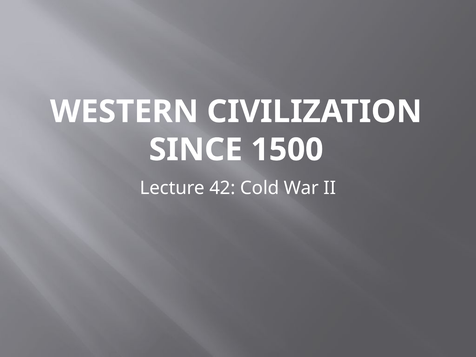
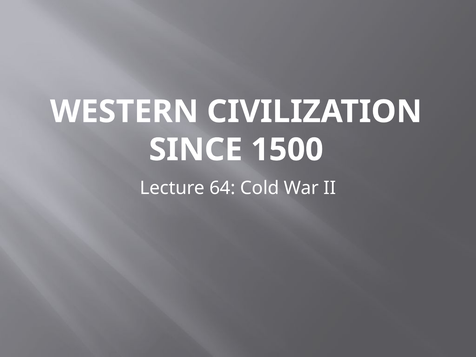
42: 42 -> 64 (222, 188)
